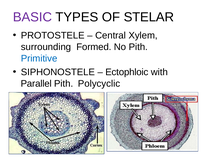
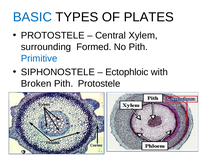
BASIC colour: purple -> blue (32, 17)
STELAR: STELAR -> PLATES (149, 17)
Parallel: Parallel -> Broken (36, 83)
Pith Polycyclic: Polycyclic -> Protostele (99, 83)
